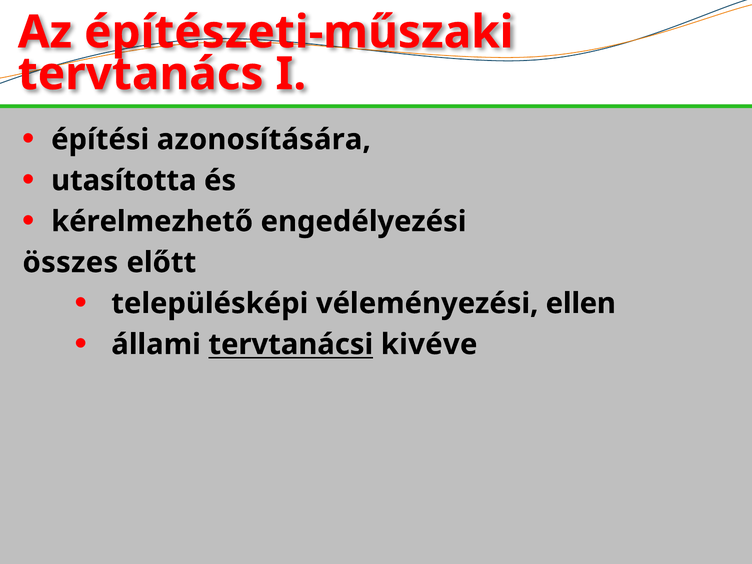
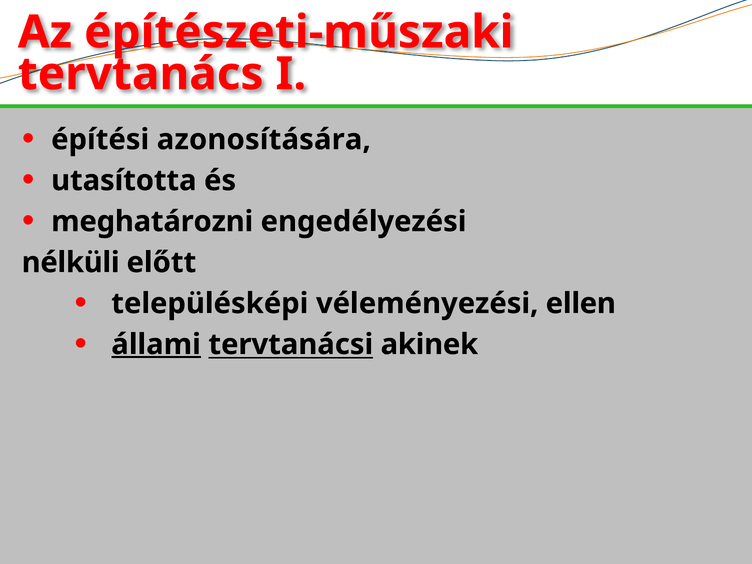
kérelmezhető: kérelmezhető -> meghatározni (152, 222)
összes: összes -> nélküli (71, 262)
állami underline: none -> present (156, 344)
kivéve: kivéve -> akinek (429, 344)
